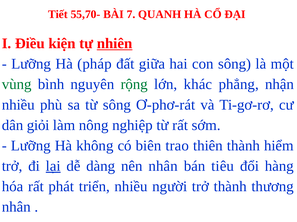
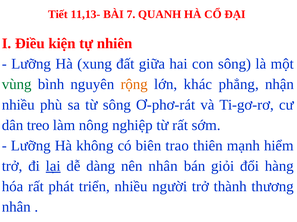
55,70-: 55,70- -> 11,13- (86, 14)
nhiên underline: present -> none (115, 44)
pháp: pháp -> xung (95, 64)
rộng colour: green -> orange (134, 85)
giỏi: giỏi -> treo (38, 126)
thiên thành: thành -> mạnh (243, 146)
tiêu: tiêu -> giỏi (223, 167)
